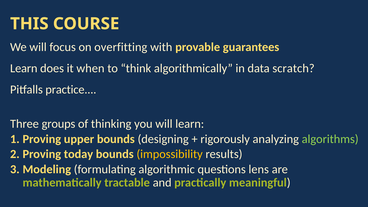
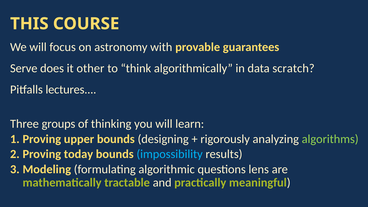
overfitting: overfitting -> astronomy (121, 47)
Learn: Learn -> Serve (24, 68)
when: when -> other (90, 68)
practice: practice -> lectures (71, 90)
impossibility colour: yellow -> light blue (170, 154)
